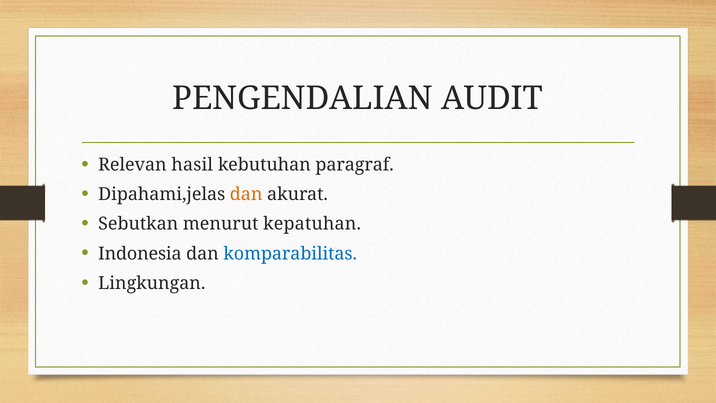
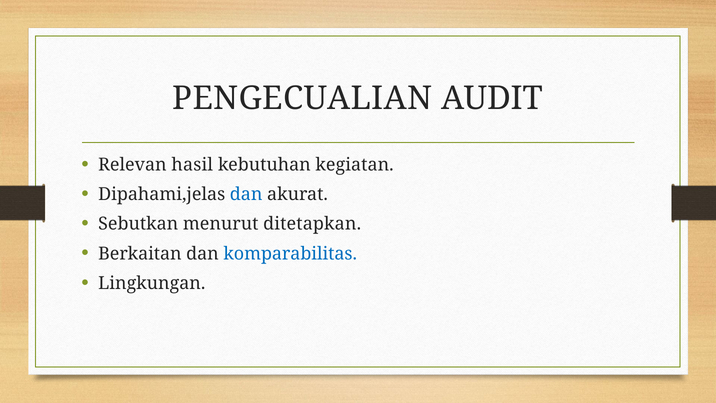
PENGENDALIAN: PENGENDALIAN -> PENGECUALIAN (302, 98)
paragraf: paragraf -> kegiatan (355, 165)
dan colour: orange -> blue (246, 194)
kepatuhan: kepatuhan -> ditetapkan (312, 224)
Indonesia: Indonesia -> Berkaitan (140, 253)
